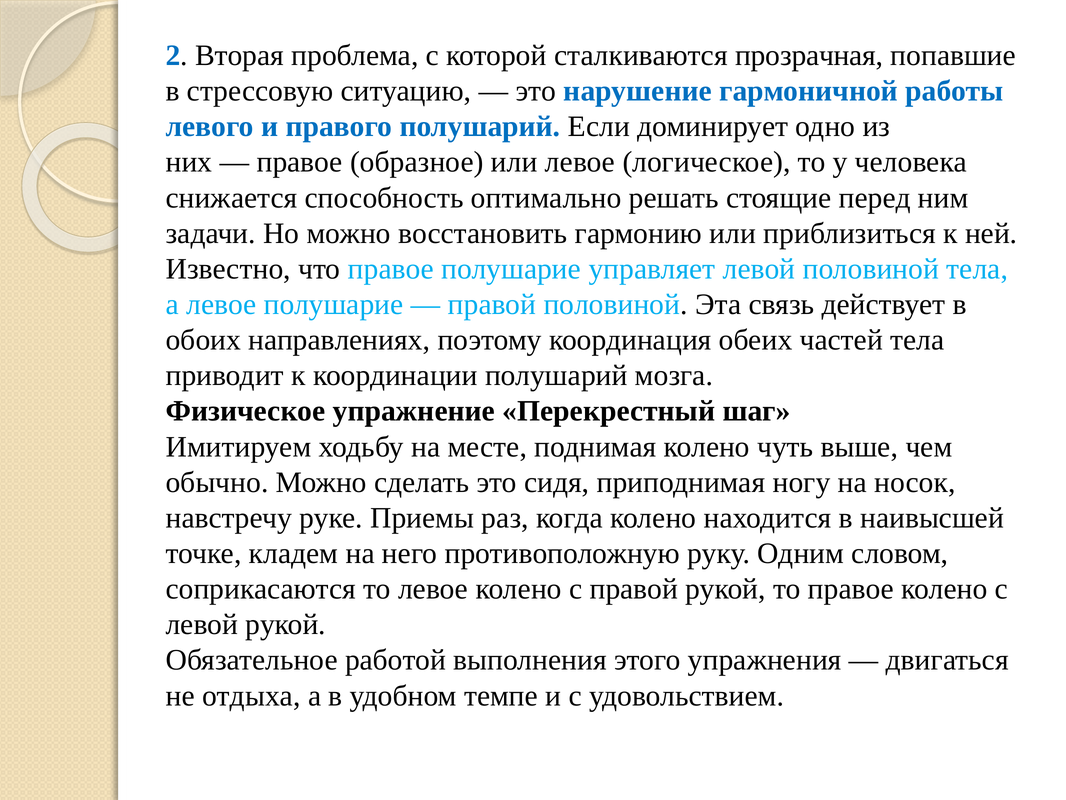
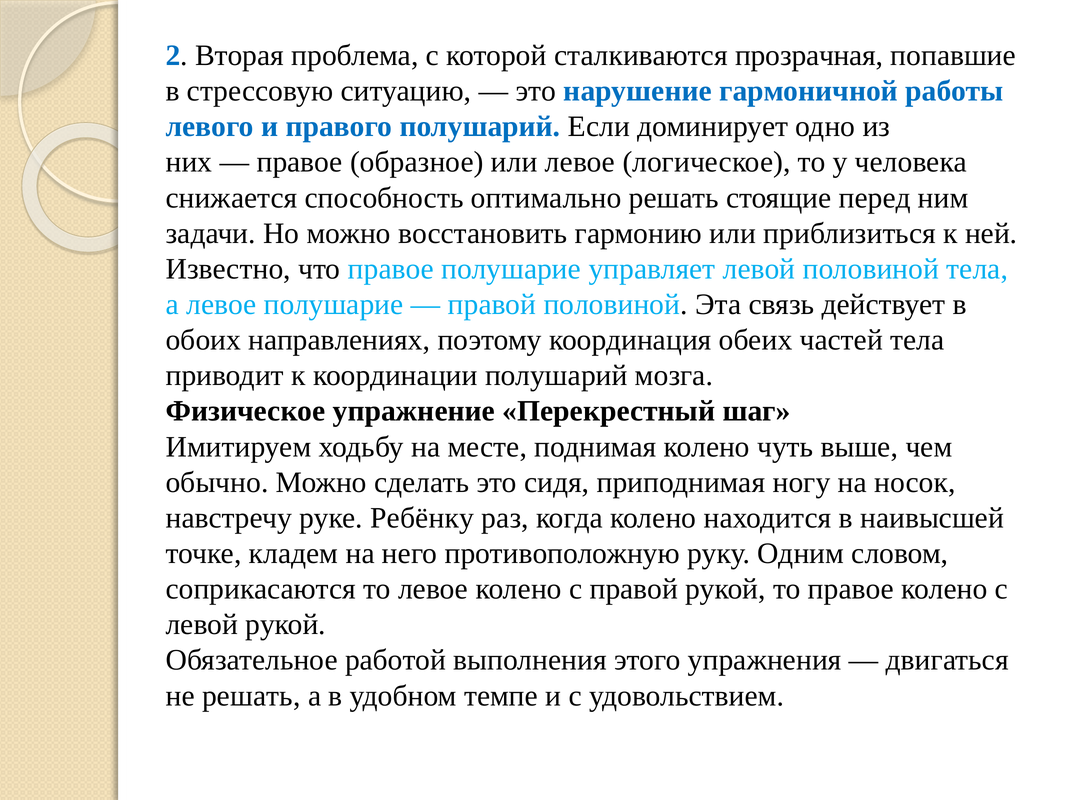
Приемы: Приемы -> Ребёнку (422, 518)
не отдыха: отдыха -> решать (251, 695)
